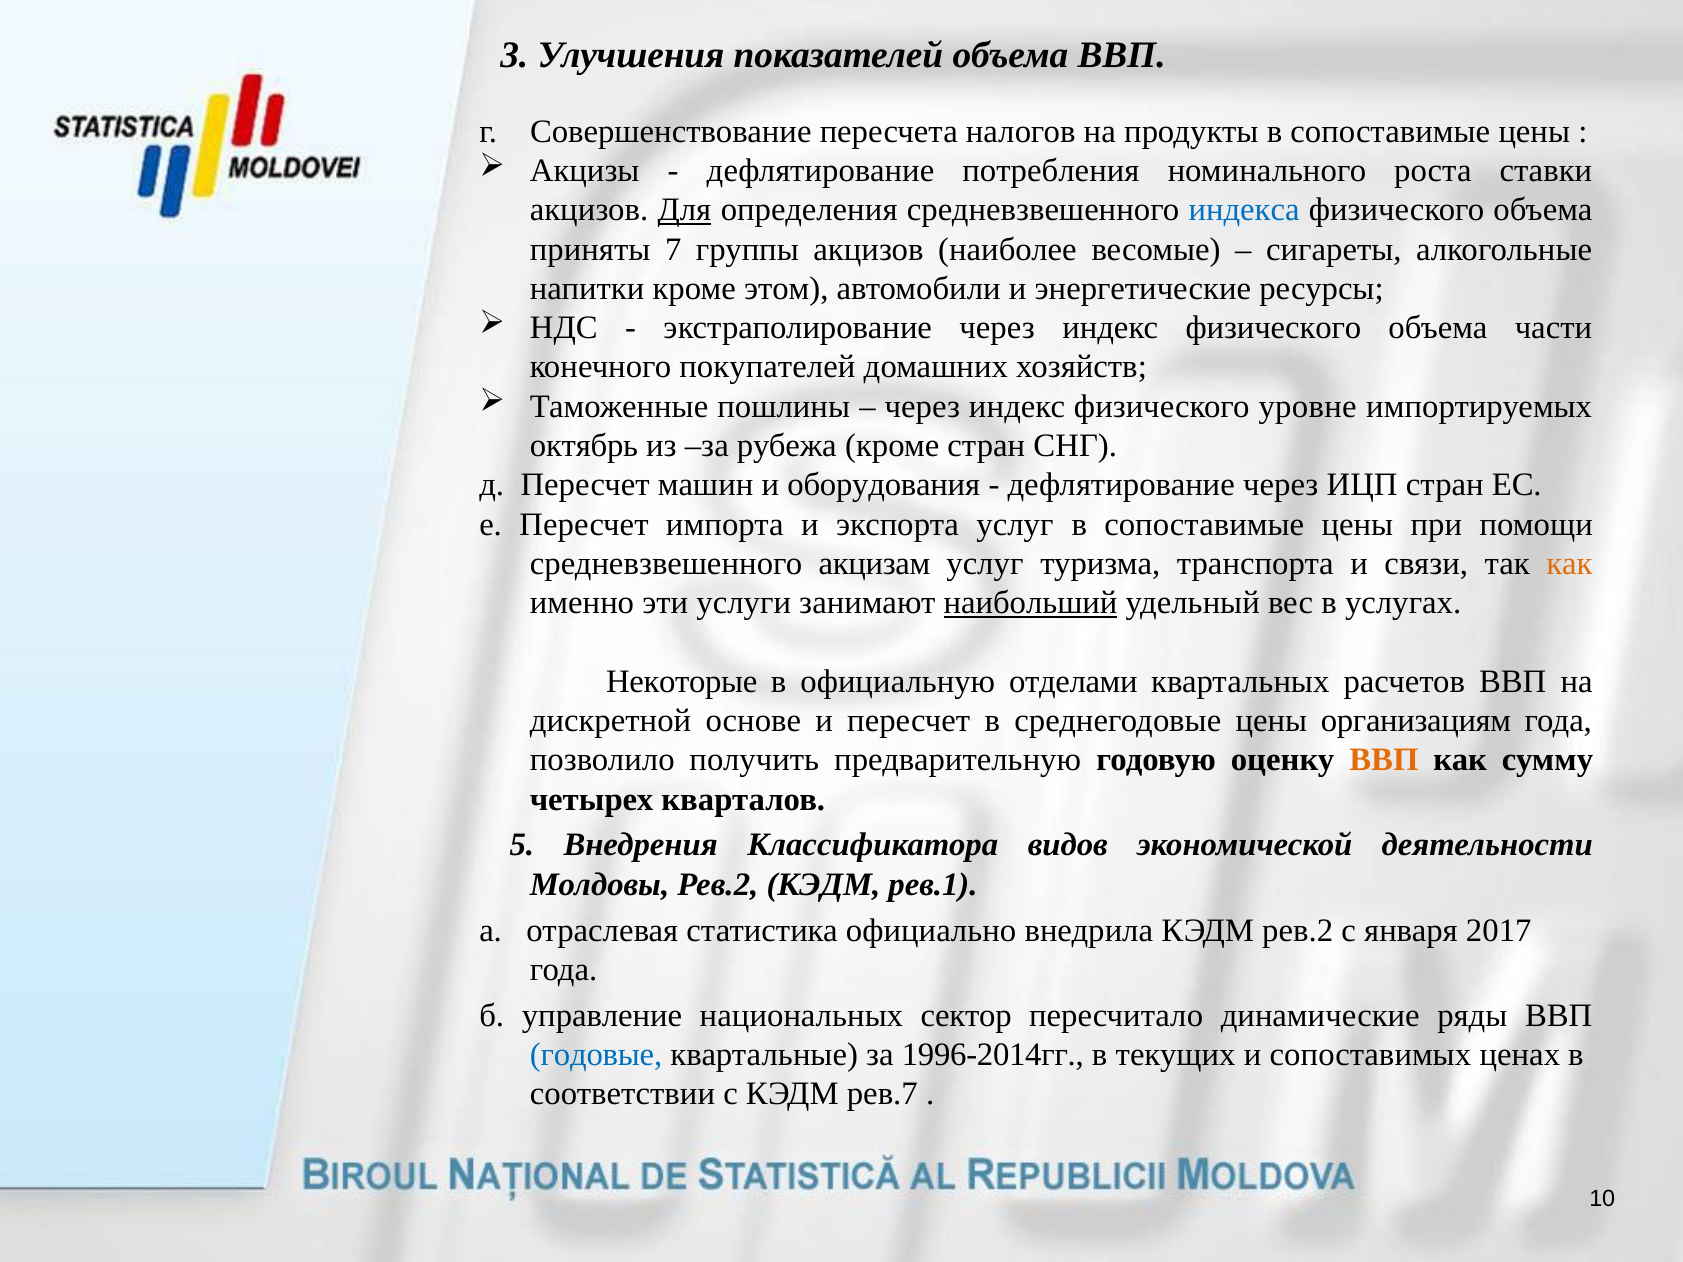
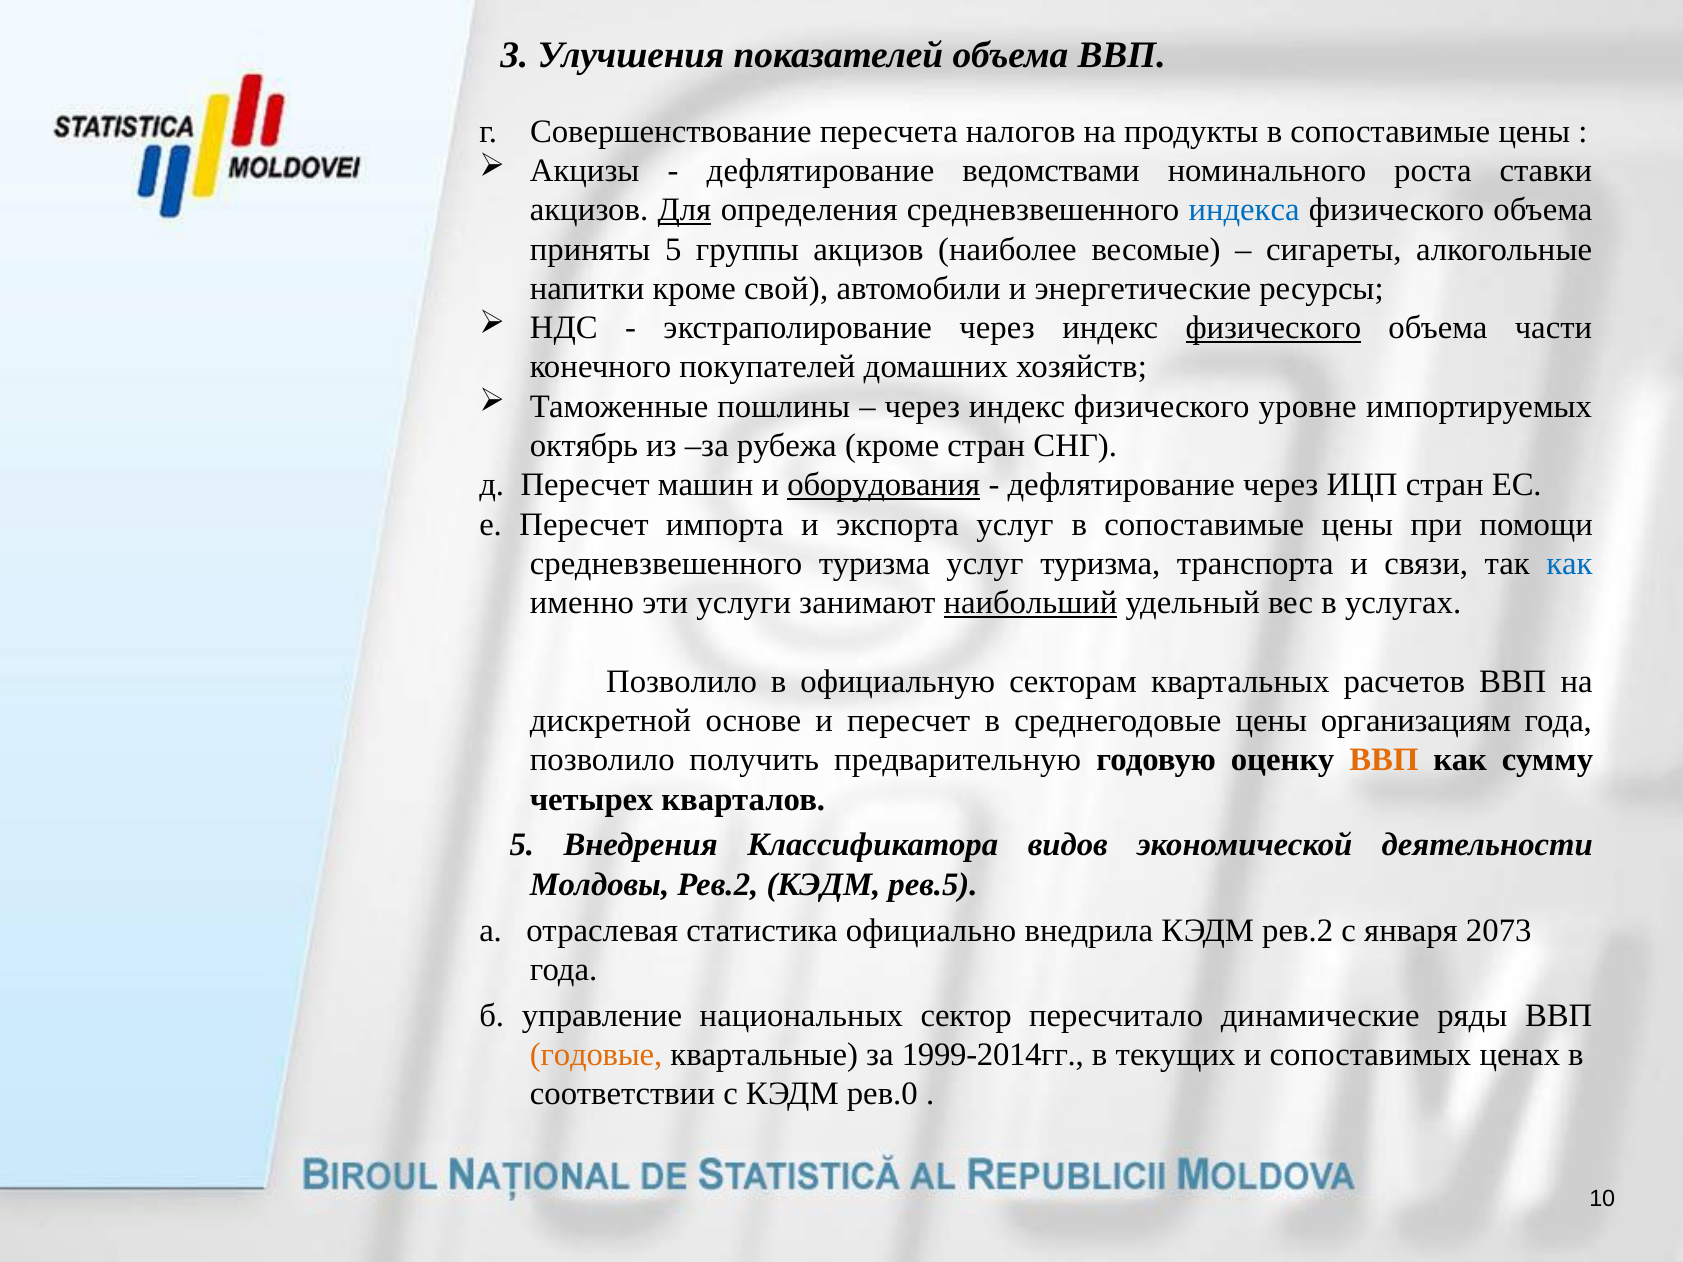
потребления: потребления -> ведомствами (1051, 171)
приняты 7: 7 -> 5 (673, 249)
этом: этом -> свой (786, 289)
физического underline: none -> present (1273, 328)
оборудования underline: none -> present (884, 485)
средневзвешенного акцизам: акцизам -> туризма (874, 564)
как colour: orange -> blue (1569, 564)
Некоторые: Некоторые -> Позволило (682, 682)
отделами: отделами -> секторам (1073, 682)
рев.1: рев.1 -> рев.5 (933, 885)
2017: 2017 -> 2073 (1499, 930)
годовые colour: blue -> orange (596, 1055)
1996-2014гг: 1996-2014гг -> 1999-2014гг (993, 1055)
рев.7: рев.7 -> рев.0 (882, 1094)
